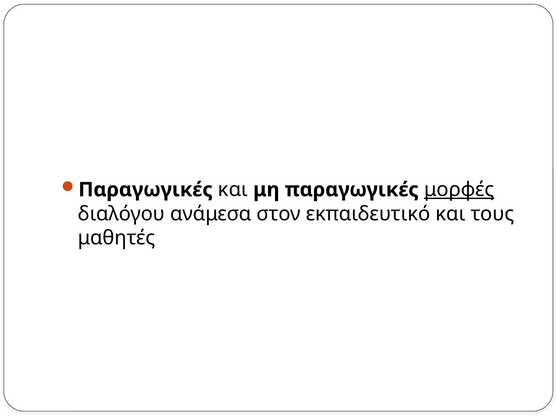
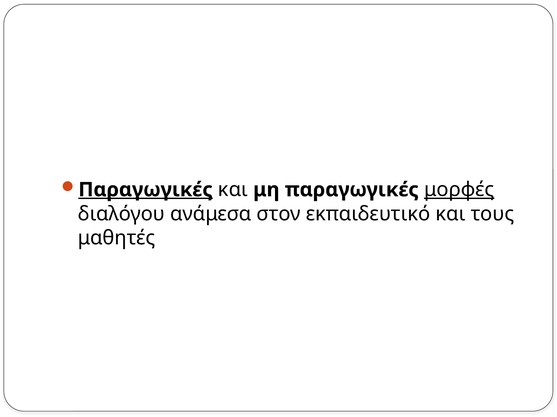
Παραγωγικές underline: none -> present (146, 190)
